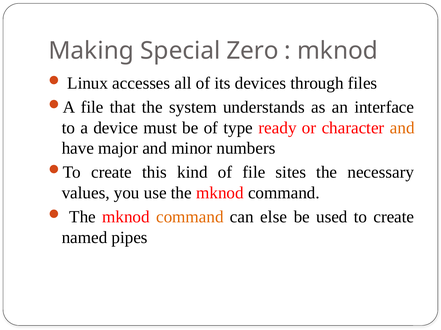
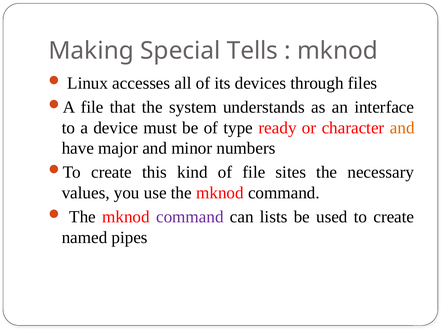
Zero: Zero -> Tells (252, 51)
command colour: orange -> purple (190, 217)
else: else -> lists (274, 217)
